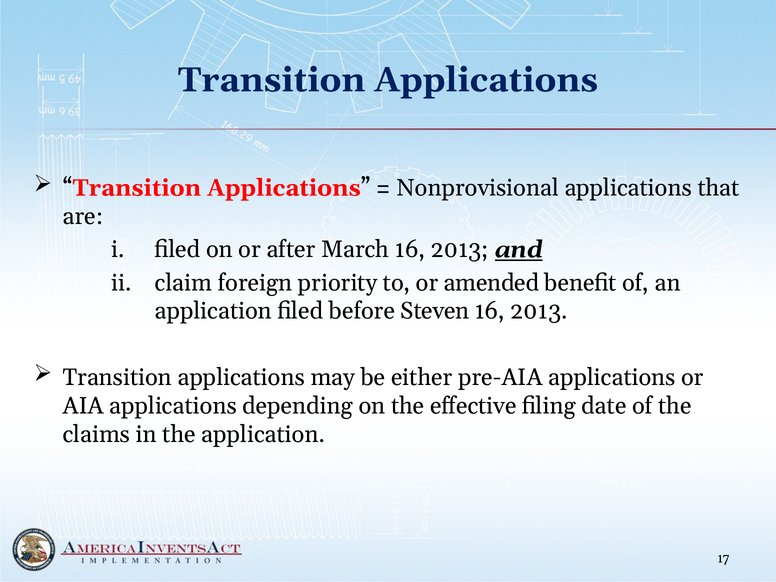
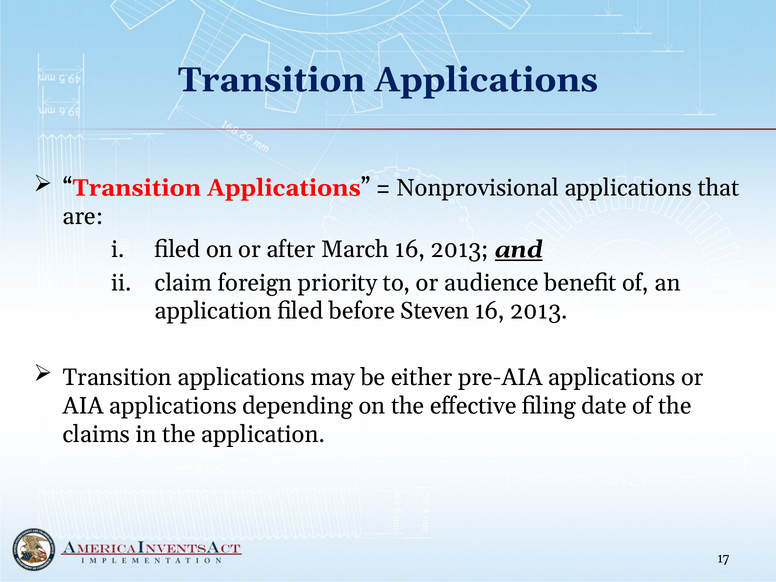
amended: amended -> audience (491, 283)
